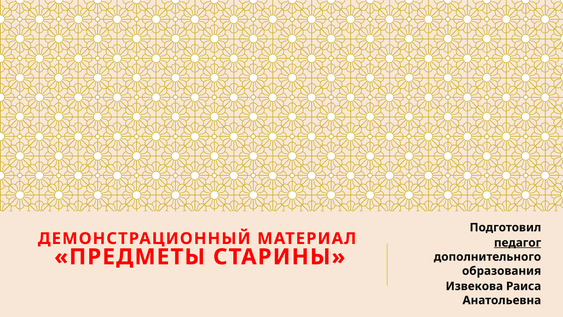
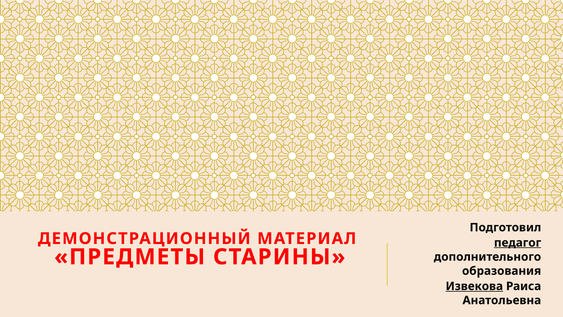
Извекова underline: none -> present (474, 286)
